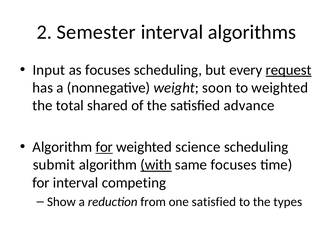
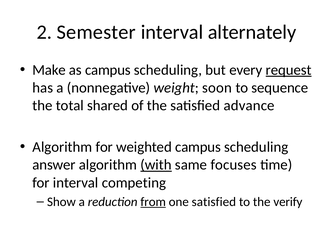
algorithms: algorithms -> alternately (252, 32)
Input: Input -> Make (49, 70)
as focuses: focuses -> campus (108, 70)
to weighted: weighted -> sequence (280, 88)
for underline: present -> none (104, 147)
weighted science: science -> campus (198, 147)
submit: submit -> answer (54, 165)
from underline: none -> present (153, 202)
types: types -> verify (288, 202)
